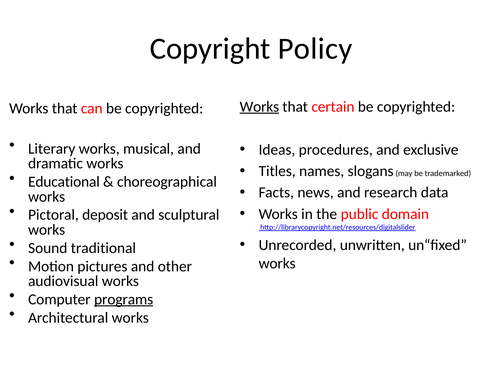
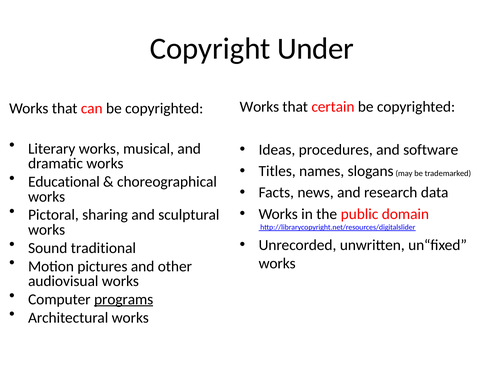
Policy: Policy -> Under (315, 49)
Works underline: present -> none (259, 107)
exclusive: exclusive -> software (431, 150)
deposit: deposit -> sharing (105, 215)
